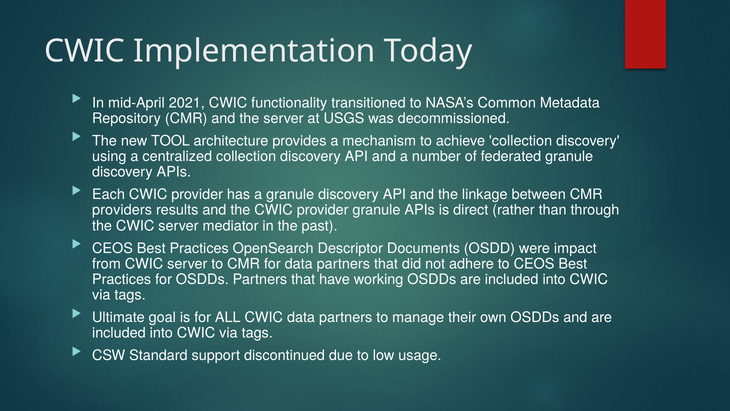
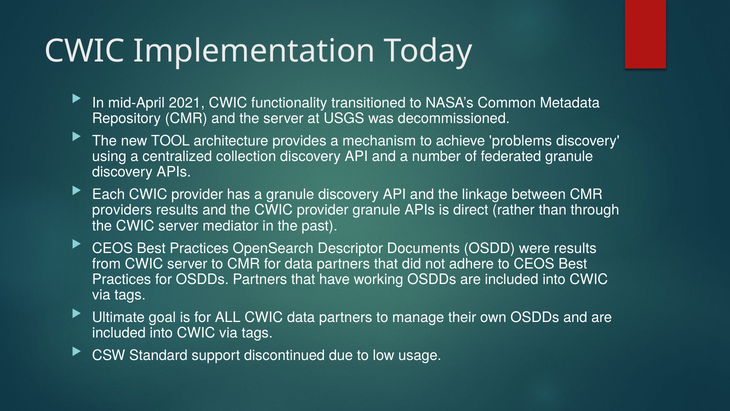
achieve collection: collection -> problems (521, 141)
were impact: impact -> results (575, 248)
